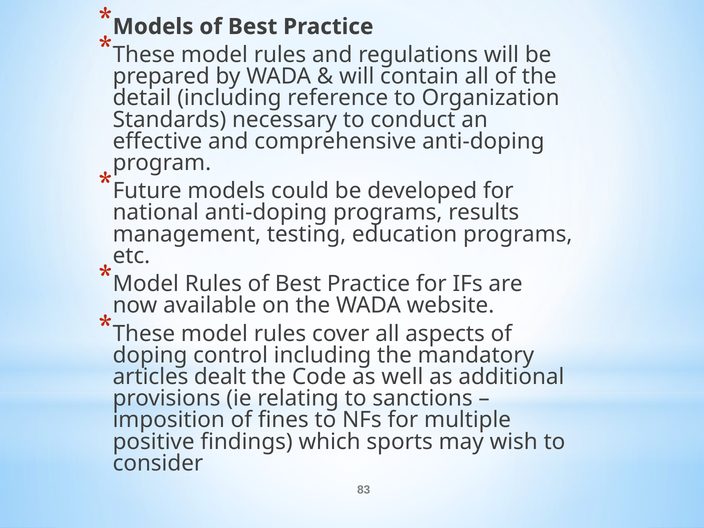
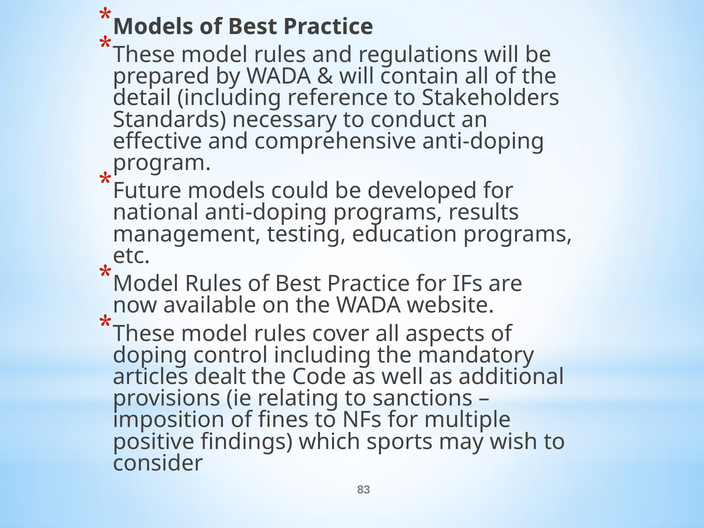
Organization: Organization -> Stakeholders (491, 98)
